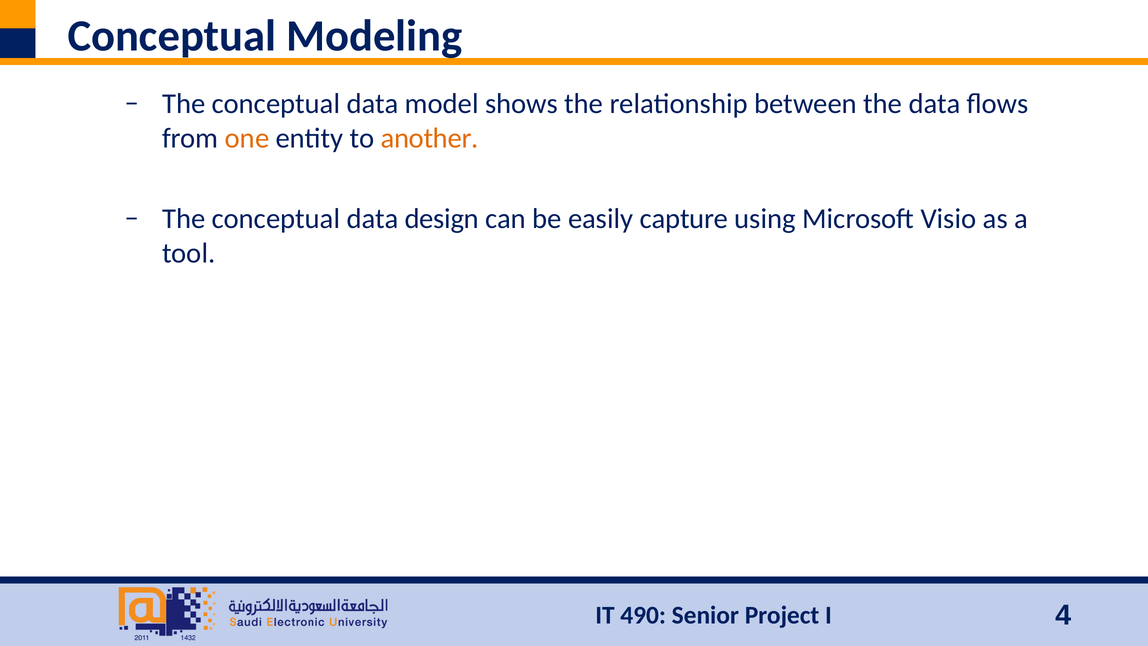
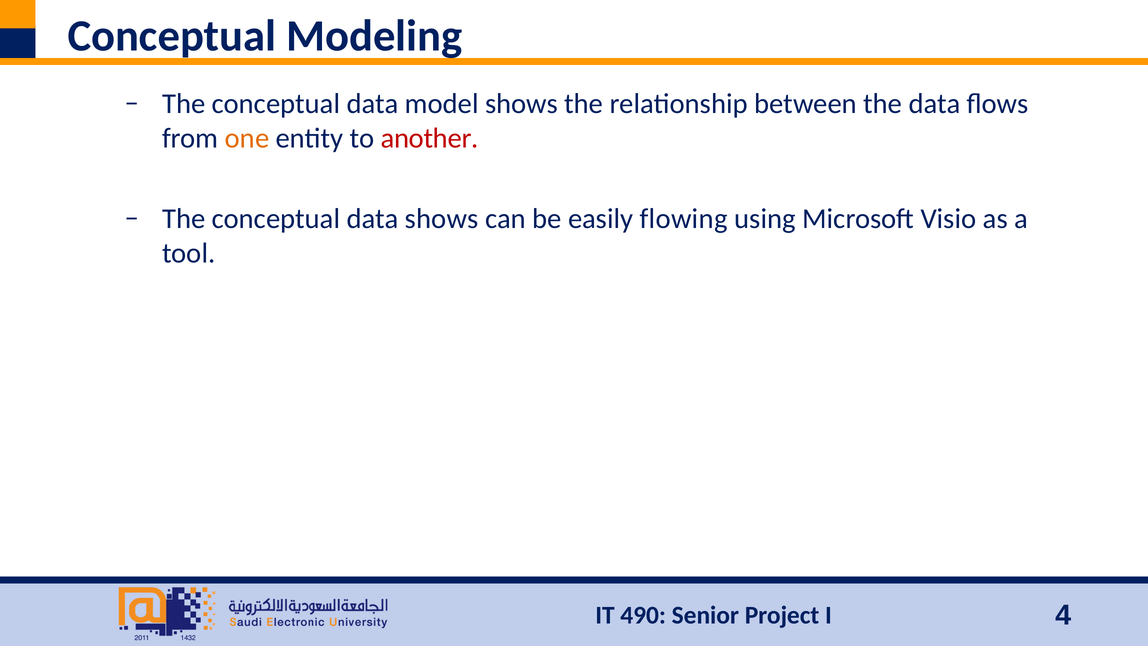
another colour: orange -> red (430, 138)
data design: design -> shows (442, 219)
capture: capture -> flowing (684, 219)
